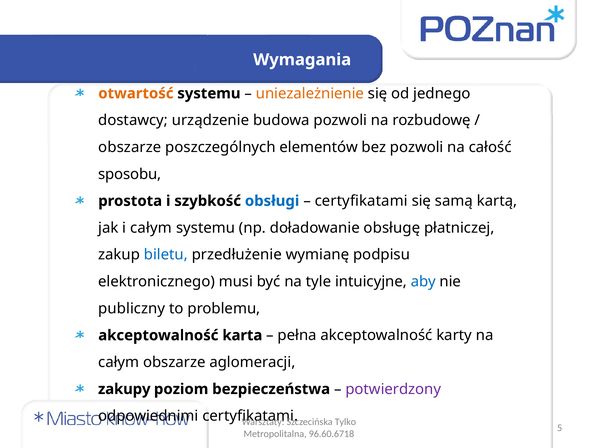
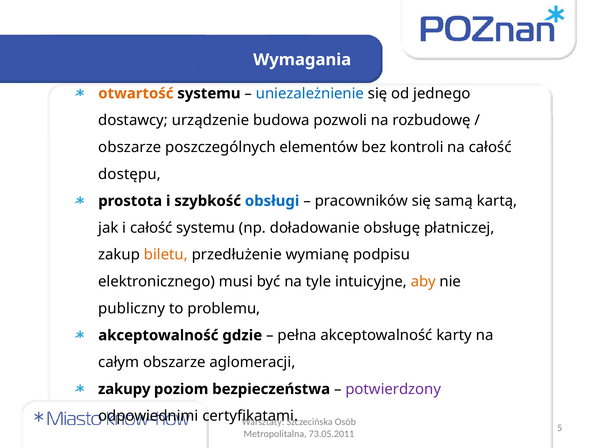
uniezależnienie colour: orange -> blue (310, 94)
bez pozwoli: pozwoli -> kontroli (417, 147)
sposobu: sposobu -> dostępu (130, 174)
certyfikatami: certyfikatami -> pracowników (361, 201)
i całym: całym -> całość (151, 228)
biletu colour: blue -> orange (166, 255)
aby colour: blue -> orange (423, 282)
karta: karta -> gdzie (242, 336)
Tylko: Tylko -> Osób (345, 422)
96.60.6718: 96.60.6718 -> 73.05.2011 (331, 434)
